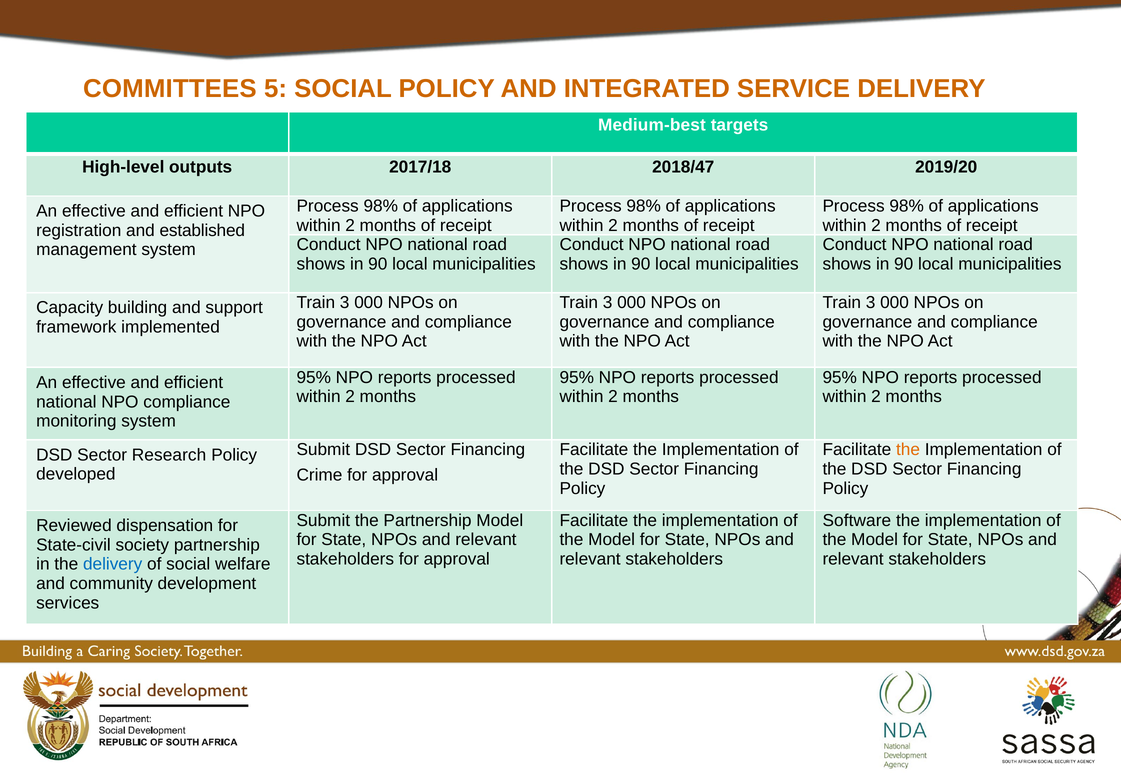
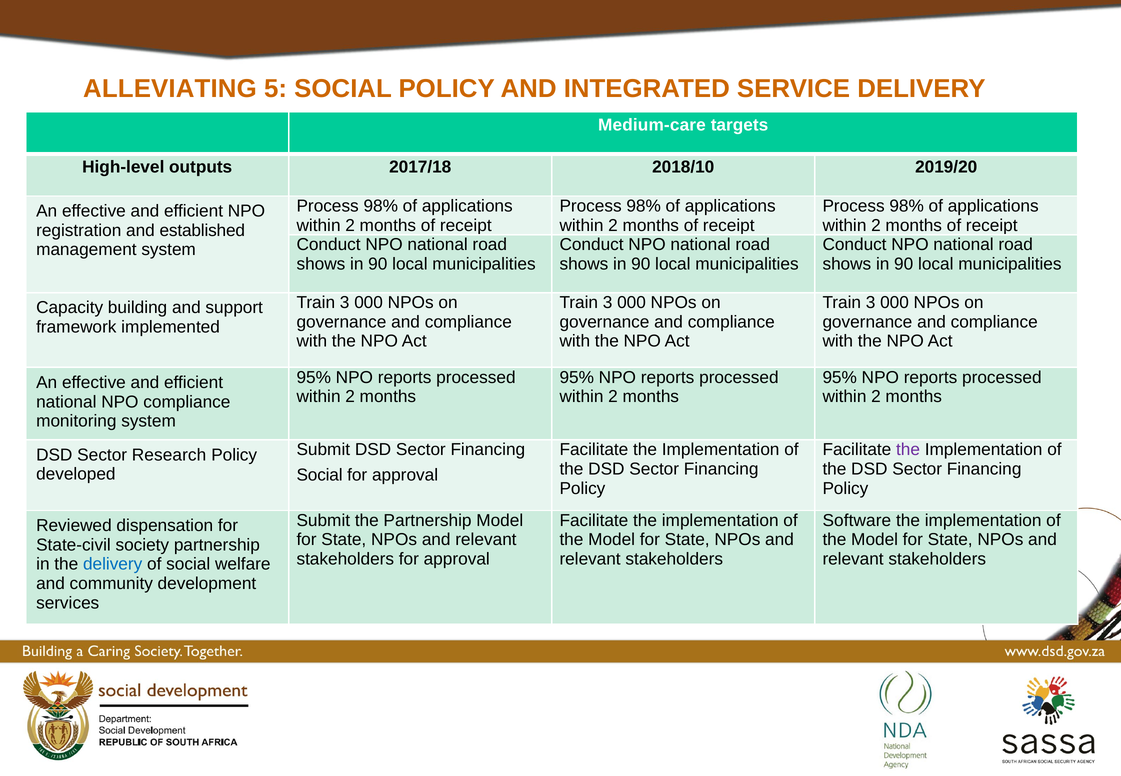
COMMITTEES: COMMITTEES -> ALLEVIATING (170, 89)
Medium-best: Medium-best -> Medium-care (652, 125)
2018/47: 2018/47 -> 2018/10 (683, 167)
the colour: orange -> purple (908, 450)
Crime: Crime -> Social (320, 475)
